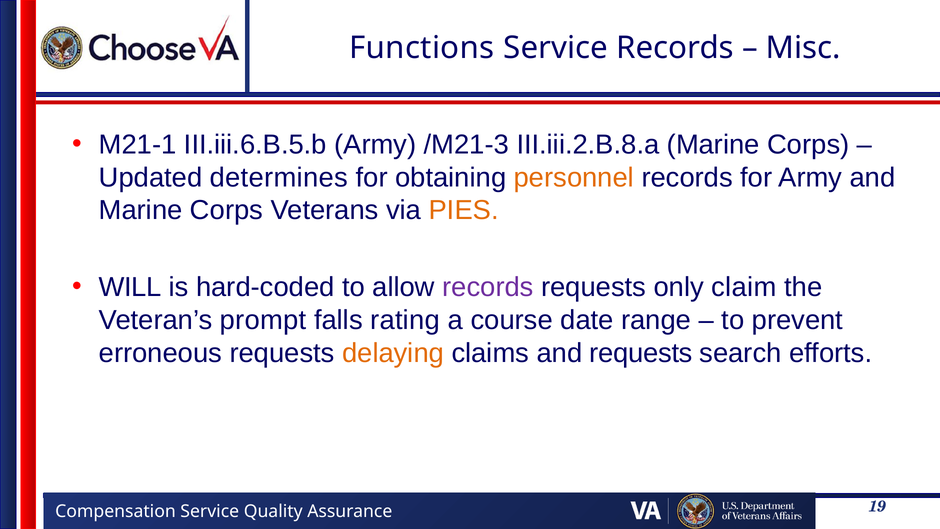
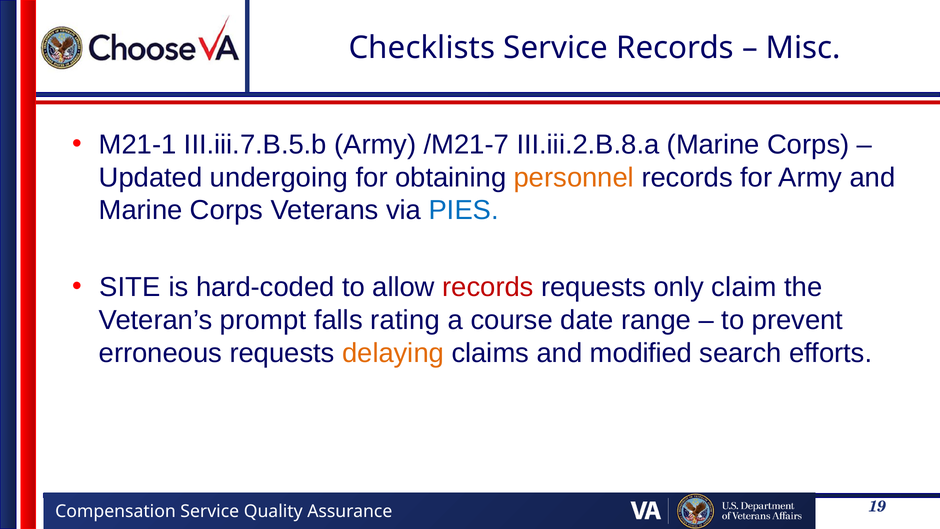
Functions: Functions -> Checklists (422, 48)
III.iii.6.B.5.b: III.iii.6.B.5.b -> III.iii.7.B.5.b (255, 144)
/M21-3: /M21-3 -> /M21-7 (466, 144)
determines: determines -> undergoing (279, 177)
PIES colour: orange -> blue (464, 210)
WILL: WILL -> SITE (130, 287)
records colour: purple -> red (488, 287)
and requests: requests -> modified (641, 353)
